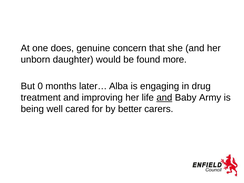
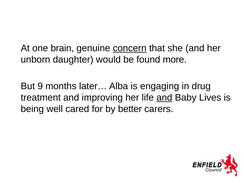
does: does -> brain (62, 48)
concern underline: none -> present (130, 48)
0: 0 -> 9 (40, 86)
Army: Army -> Lives (210, 98)
